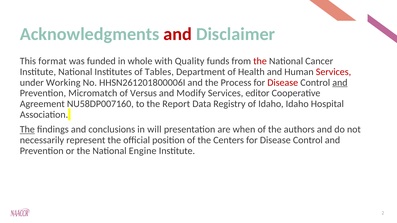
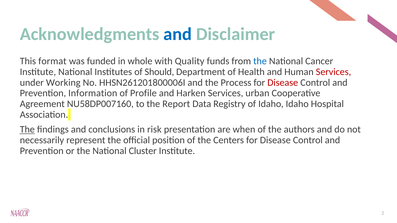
and colour: red -> blue (178, 34)
the colour: red -> blue (260, 61)
Tables: Tables -> Should (159, 72)
and underline: present -> none (340, 83)
Micromatch: Micromatch -> Information (93, 93)
Versus: Versus -> Profile (143, 93)
Modify: Modify -> Harken (191, 93)
editor: editor -> urban (257, 93)
will: will -> risk (154, 130)
Engine: Engine -> Cluster (143, 151)
